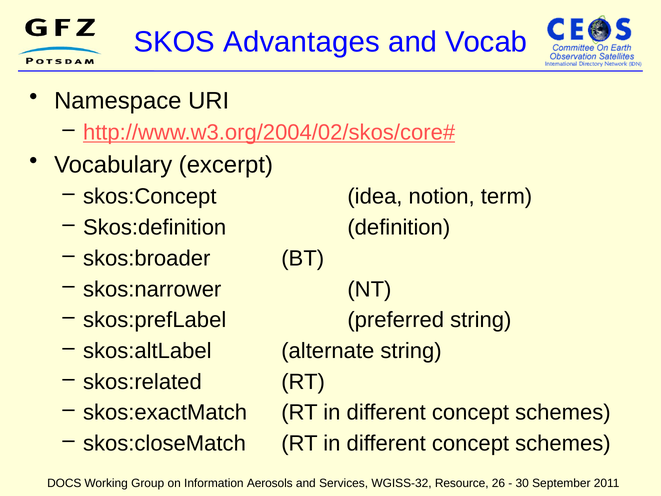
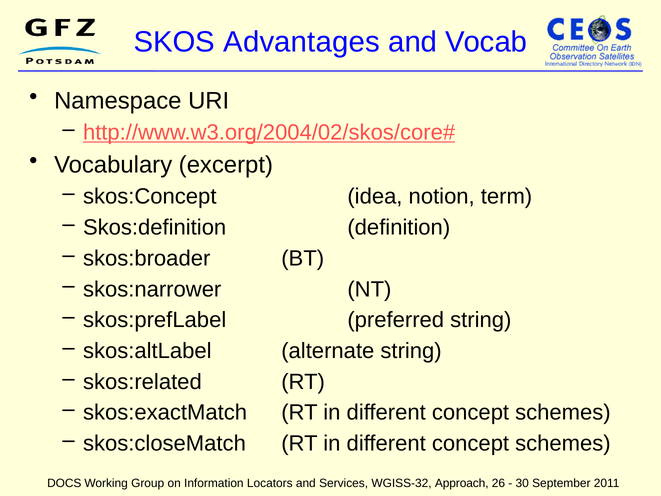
Aerosols: Aerosols -> Locators (270, 483)
Resource: Resource -> Approach (462, 483)
